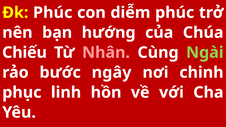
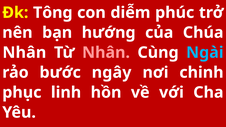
Đk Phúc: Phúc -> Tông (53, 13)
Chiếu: Chiếu -> Nhân (24, 53)
Ngài colour: light green -> light blue (205, 53)
